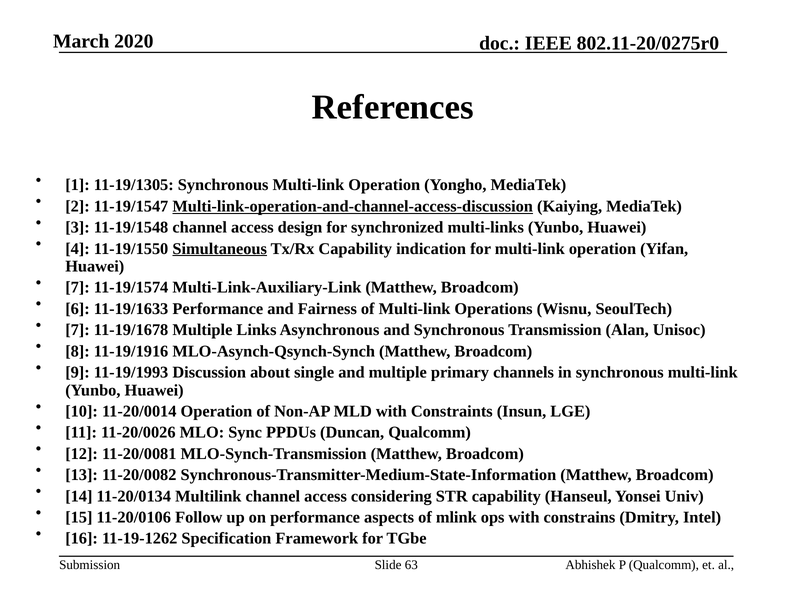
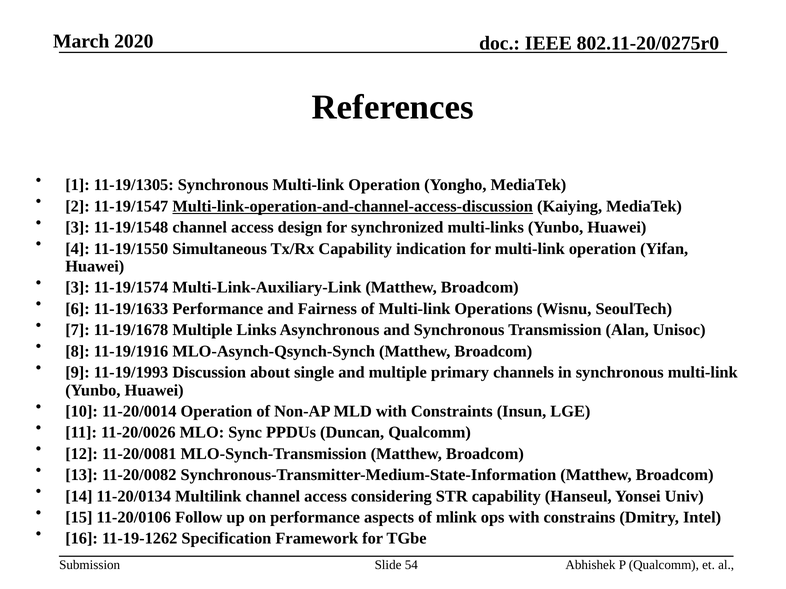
Simultaneous underline: present -> none (220, 249)
7: 7 -> 3 (77, 288)
63: 63 -> 54 (411, 565)
